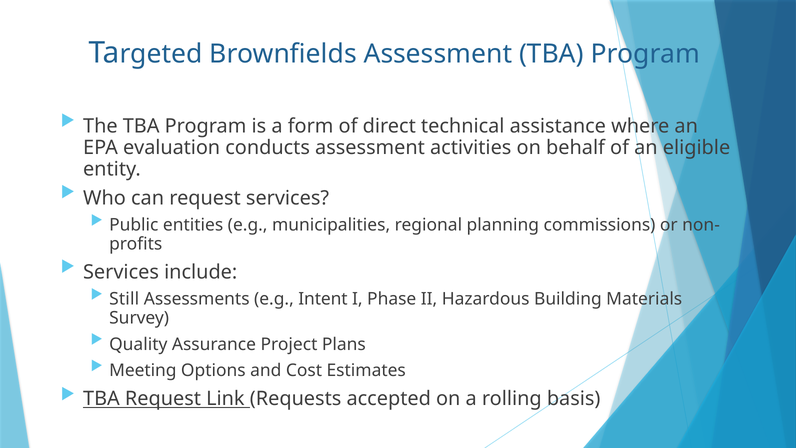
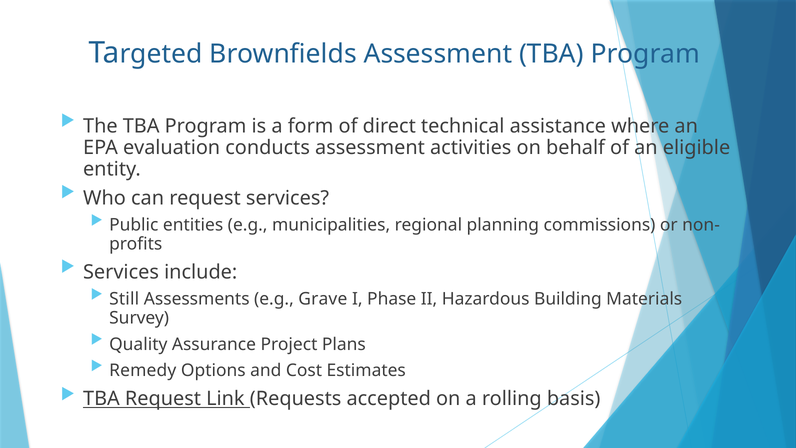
Intent: Intent -> Grave (323, 299)
Meeting: Meeting -> Remedy (143, 370)
